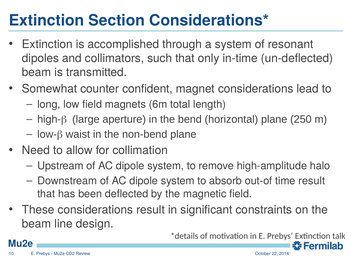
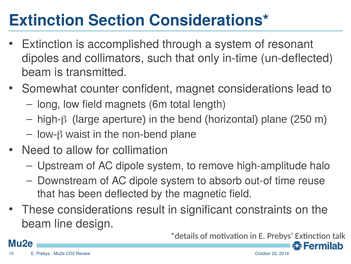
time result: result -> reuse (312, 180)
